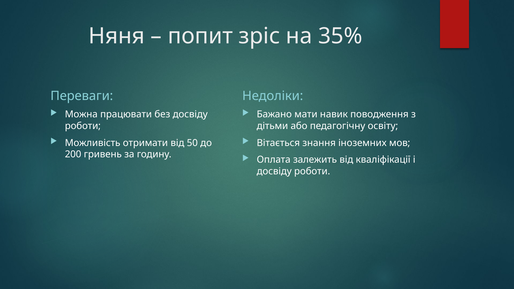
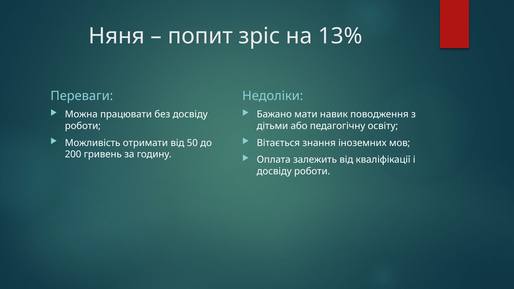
35%: 35% -> 13% (340, 36)
